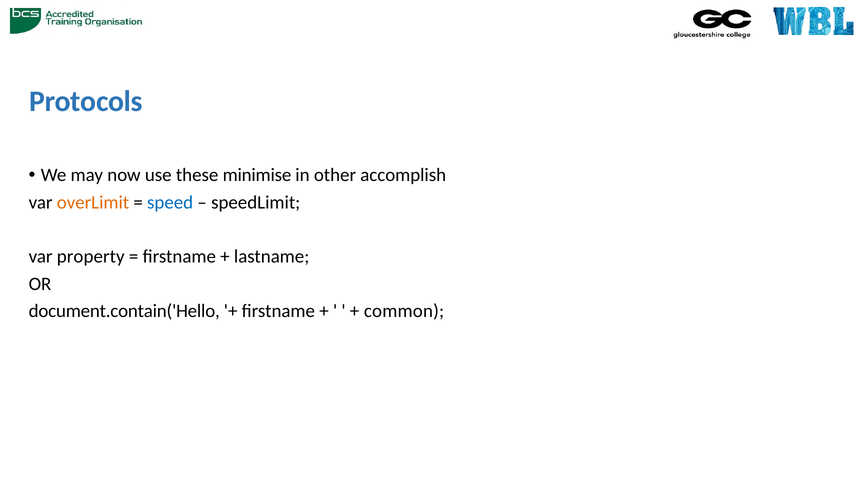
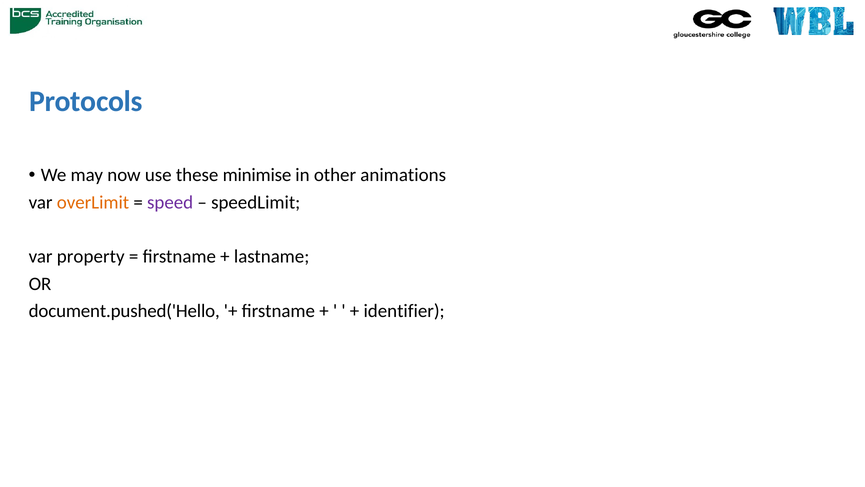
accomplish: accomplish -> animations (403, 175)
speed colour: blue -> purple (170, 202)
document.contain('Hello: document.contain('Hello -> document.pushed('Hello (124, 311)
common: common -> identifier (404, 311)
